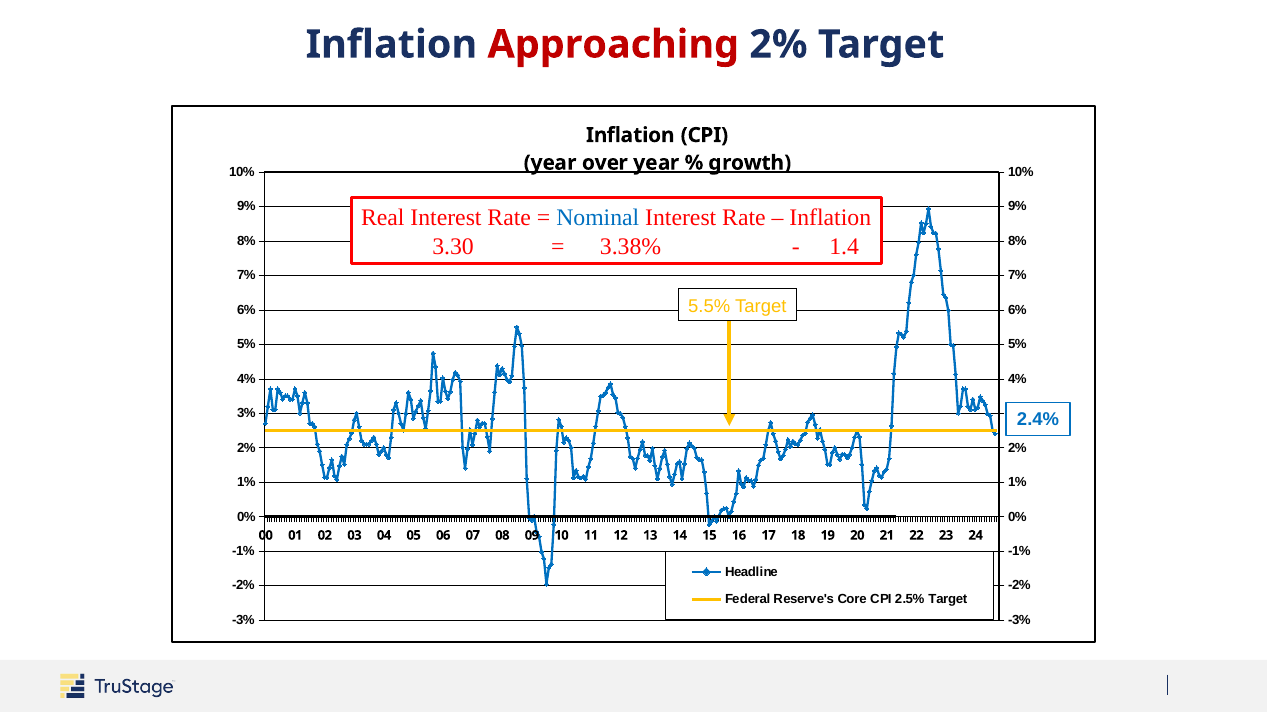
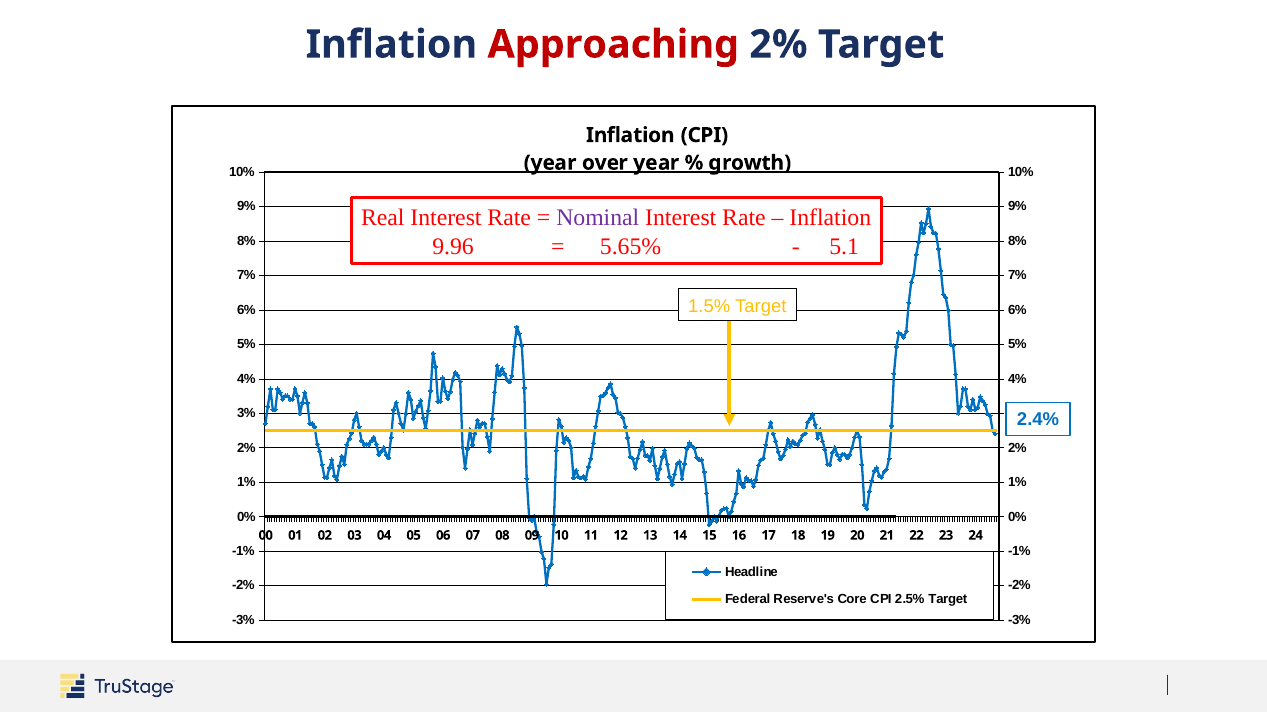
Nominal colour: blue -> purple (598, 218)
3.30: 3.30 -> 9.96 (453, 247)
3.38%: 3.38% -> 5.65% (631, 247)
1.4: 1.4 -> 5.1 (844, 247)
5.5%: 5.5% -> 1.5% (709, 306)
